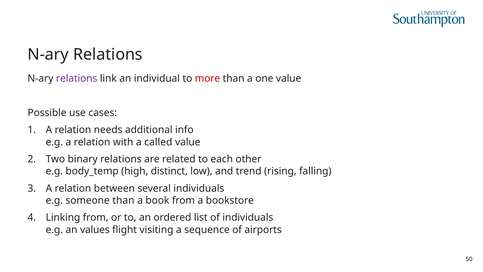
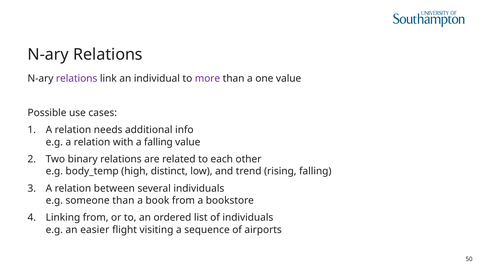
more colour: red -> purple (208, 78)
a called: called -> falling (158, 142)
values: values -> easier (95, 229)
